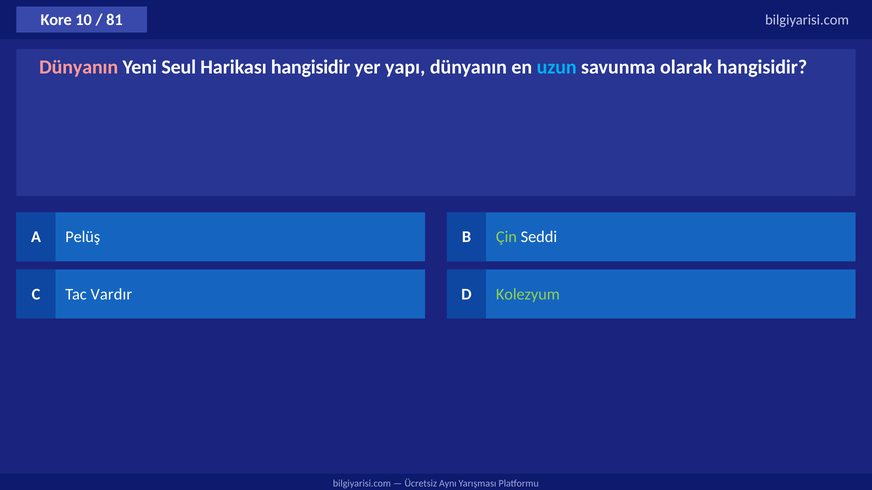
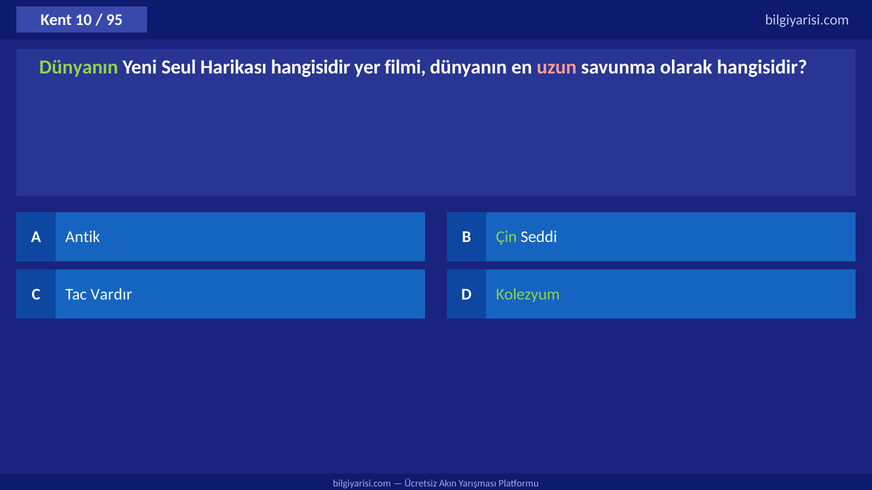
Kore: Kore -> Kent (56, 20)
81: 81 -> 95 (114, 20)
Dünyanın colour: pink -> light green (79, 67)
yapı: yapı -> filmi (405, 67)
uzun colour: light blue -> pink (557, 67)
Pelüş: Pelüş -> Antik (83, 237)
Aynı: Aynı -> Akın (448, 484)
